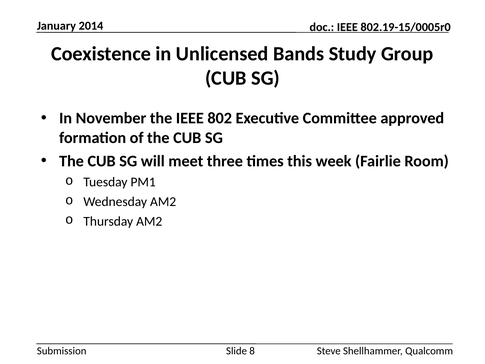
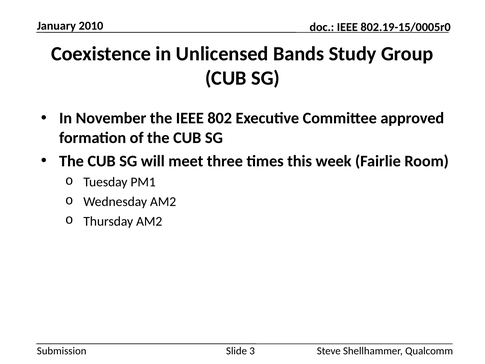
2014: 2014 -> 2010 (91, 26)
8: 8 -> 3 (252, 351)
